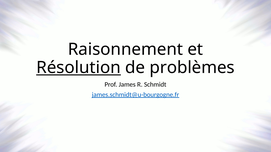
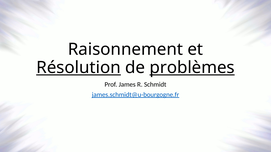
problèmes underline: none -> present (192, 68)
